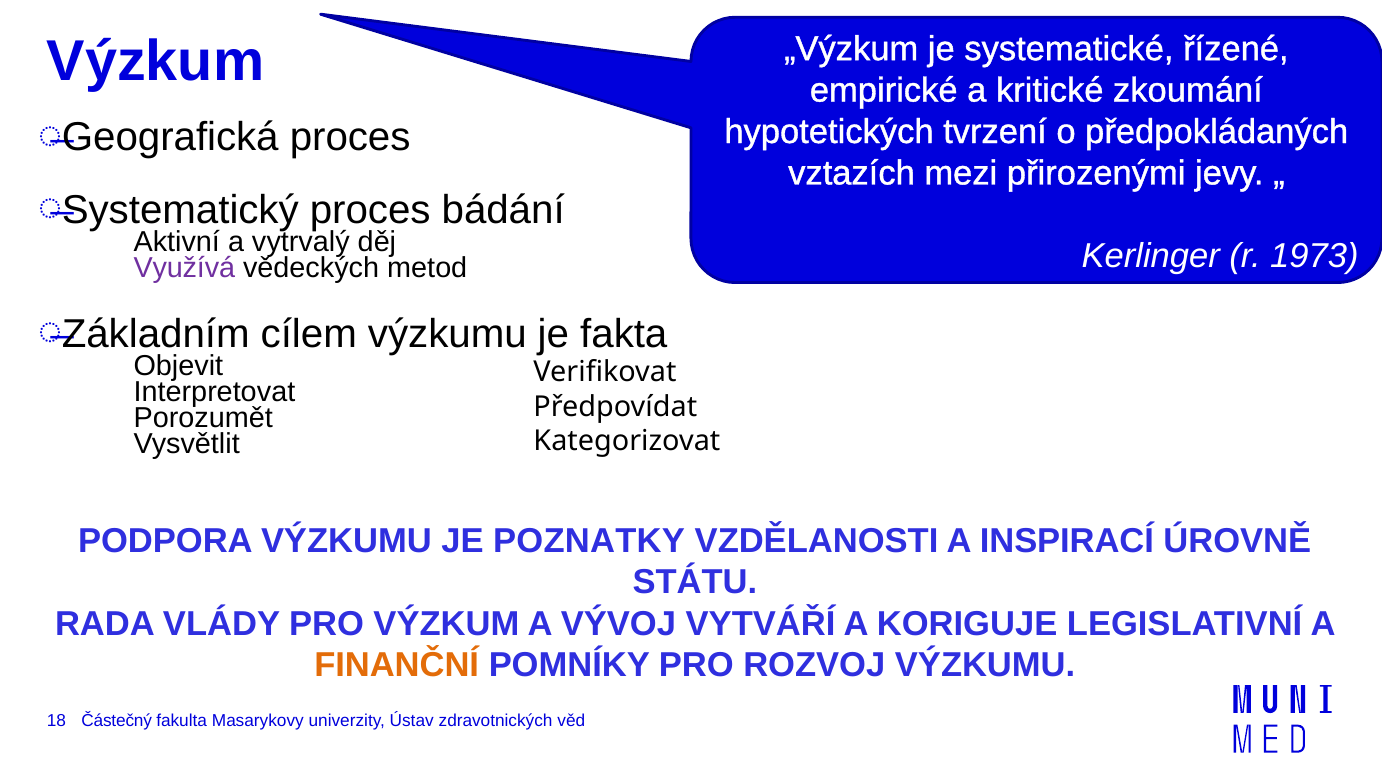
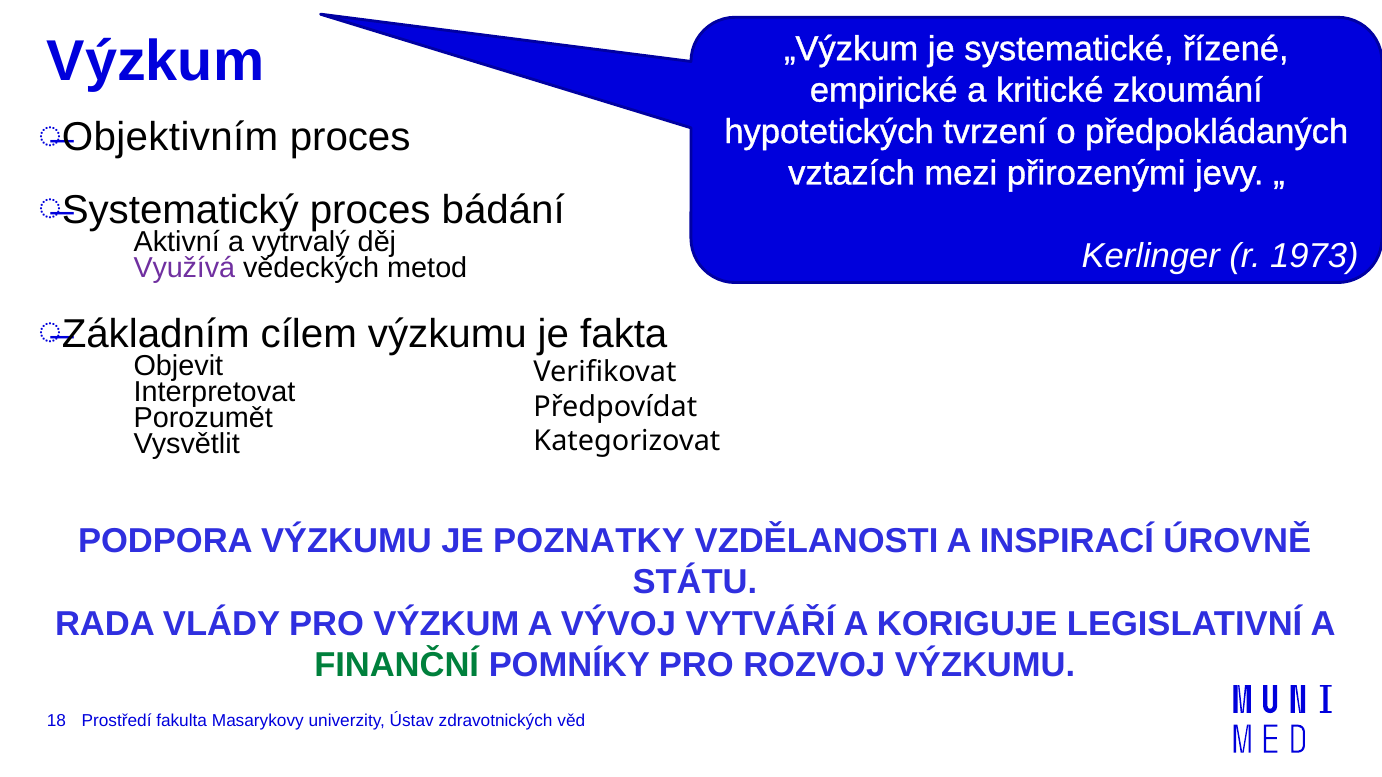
Geografická: Geografická -> Objektivním (170, 137)
FINANČNÍ colour: orange -> green (397, 666)
Částečný: Částečný -> Prostředí (117, 721)
